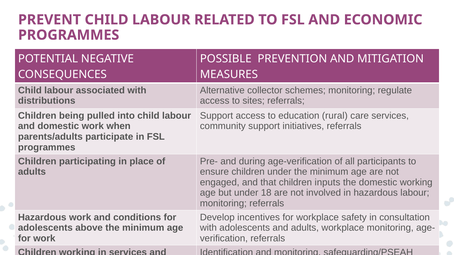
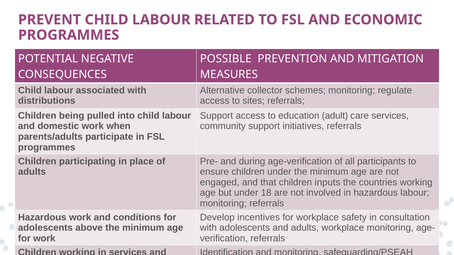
rural: rural -> adult (335, 116)
the domestic: domestic -> countries (378, 183)
